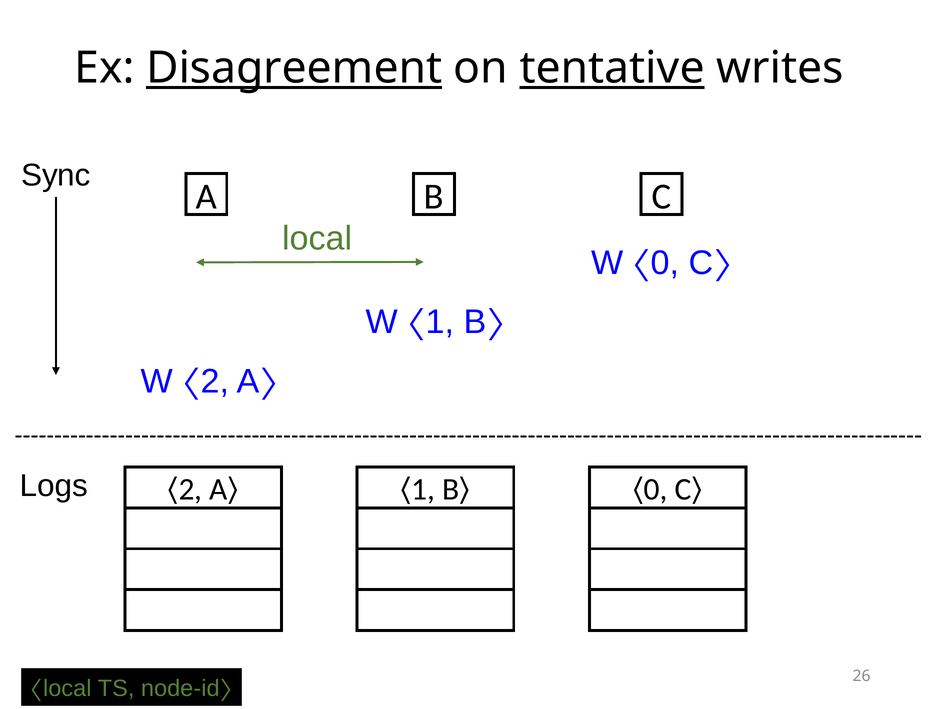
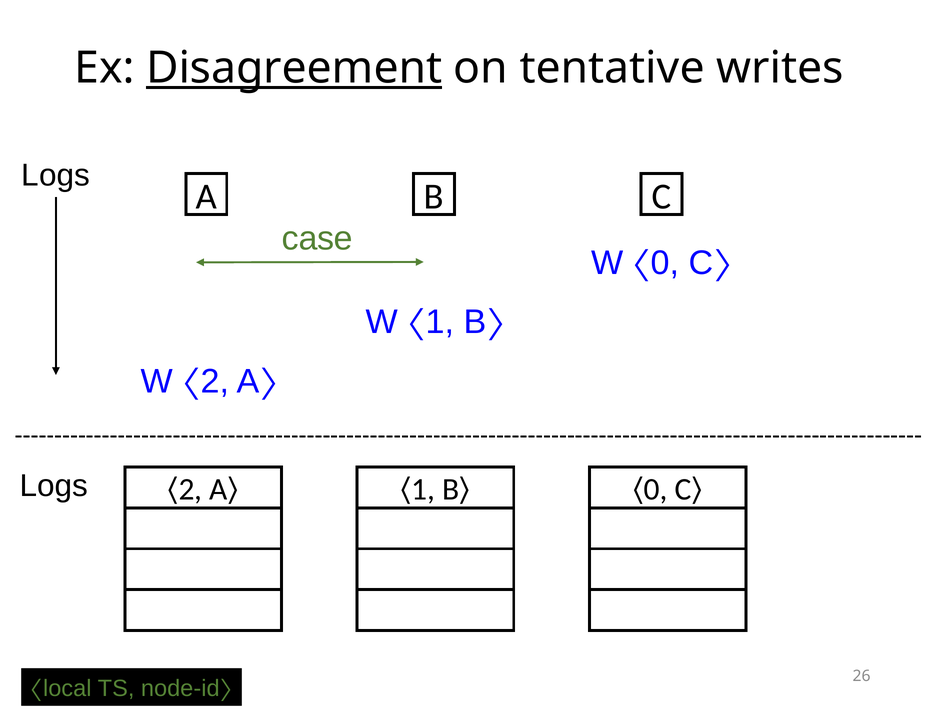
tentative underline: present -> none (612, 68)
Sync: Sync -> Logs (56, 175)
local: local -> case (317, 238)
